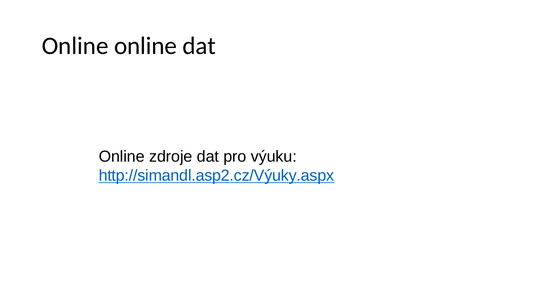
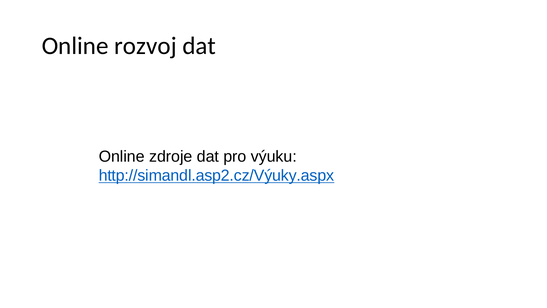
Online online: online -> rozvoj (145, 46)
